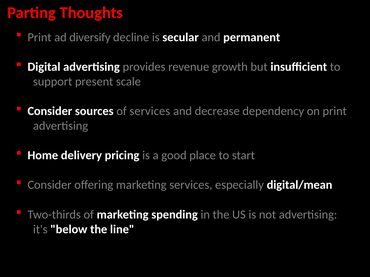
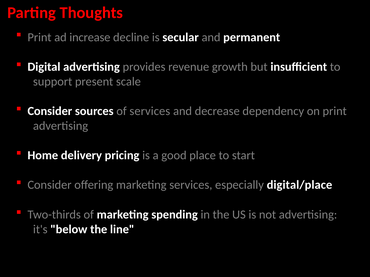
diversify: diversify -> increase (90, 37)
digital/mean: digital/mean -> digital/place (299, 185)
